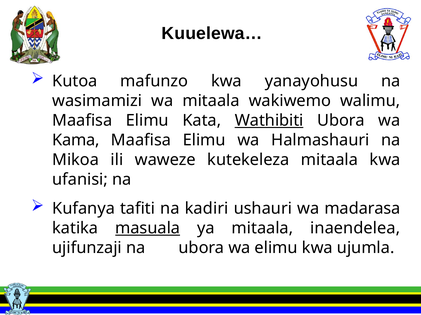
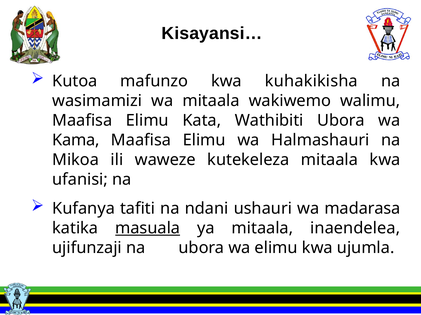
Kuuelewa…: Kuuelewa… -> Kisayansi… (212, 33)
yanayohusu: yanayohusu -> kuhakikisha (311, 81)
Wathibiti underline: present -> none (269, 121)
kadiri: kadiri -> ndani (207, 209)
